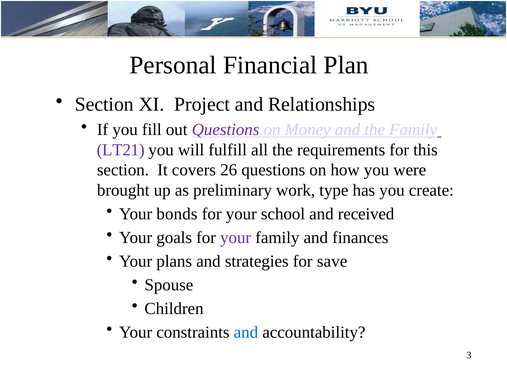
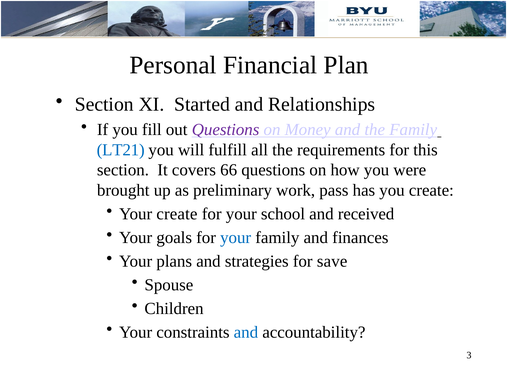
Project: Project -> Started (202, 104)
LT21 colour: purple -> blue (121, 150)
26: 26 -> 66 (229, 170)
type: type -> pass (334, 190)
Your bonds: bonds -> create (177, 214)
your colour: purple -> blue (236, 238)
